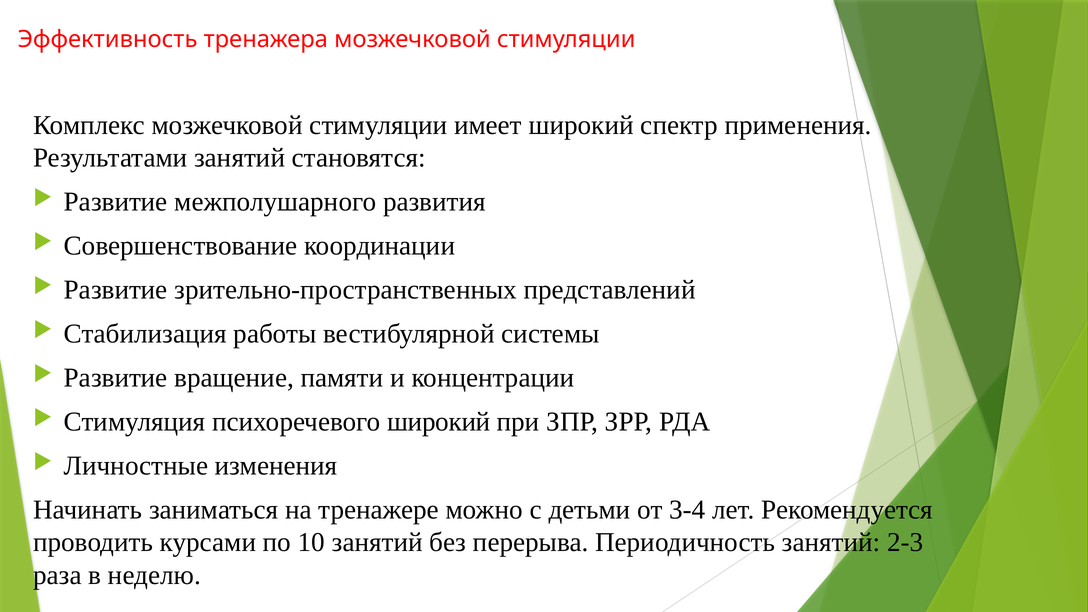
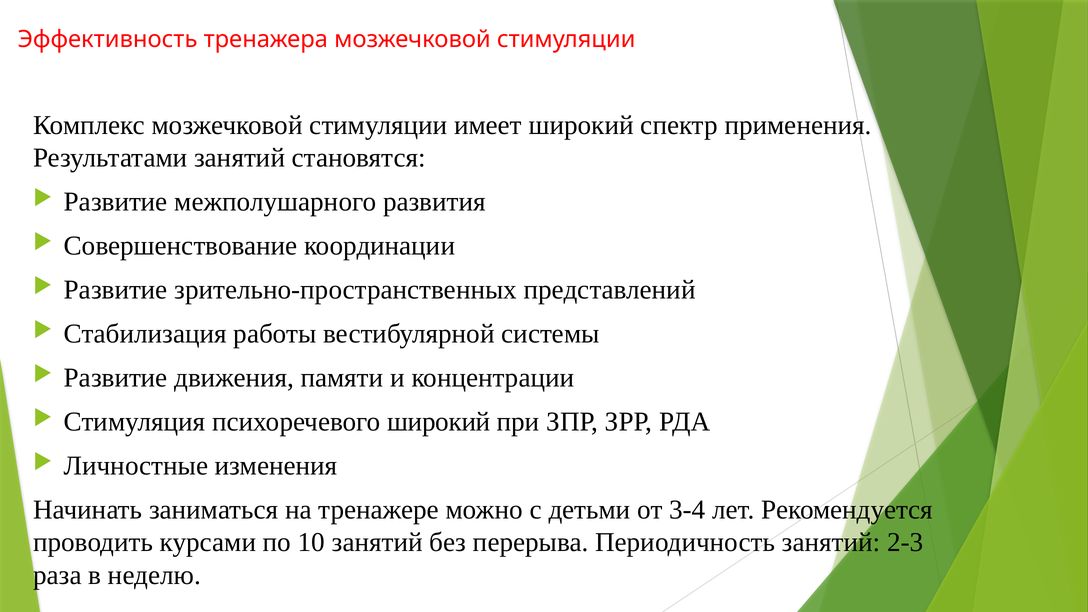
вращение: вращение -> движения (234, 378)
